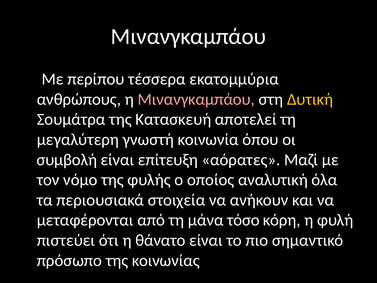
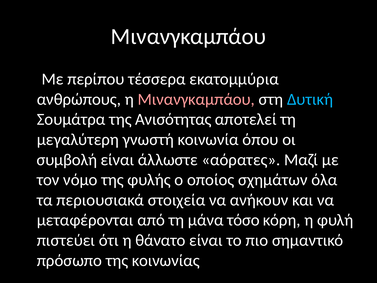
Δυτική colour: yellow -> light blue (310, 99)
Κατασκευή: Κατασκευή -> Ανισότητας (173, 119)
επίτευξη: επίτευξη -> άλλωστε (168, 160)
αναλυτική: αναλυτική -> σχημάτων (273, 180)
